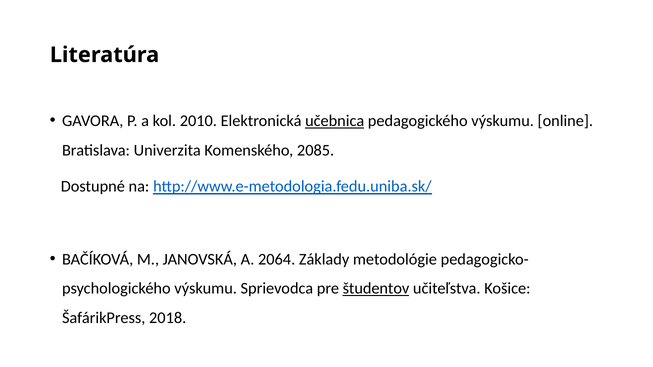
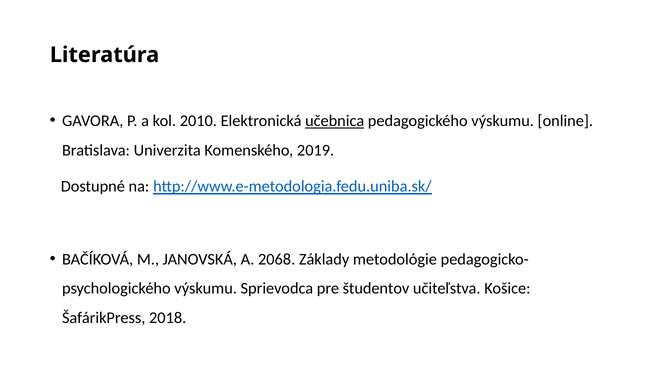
2085: 2085 -> 2019 (316, 150)
2064: 2064 -> 2068 (277, 259)
študentov underline: present -> none (376, 289)
